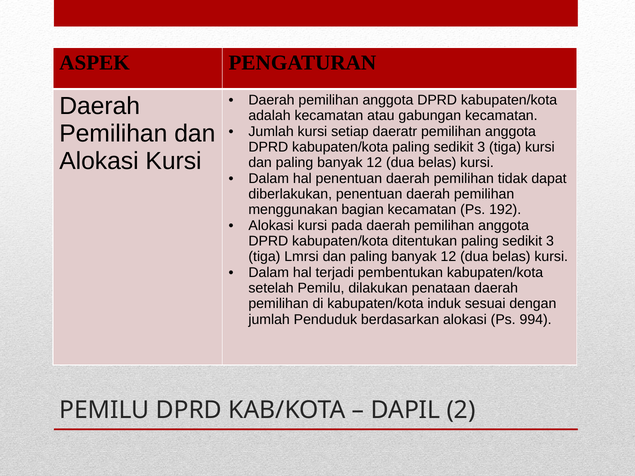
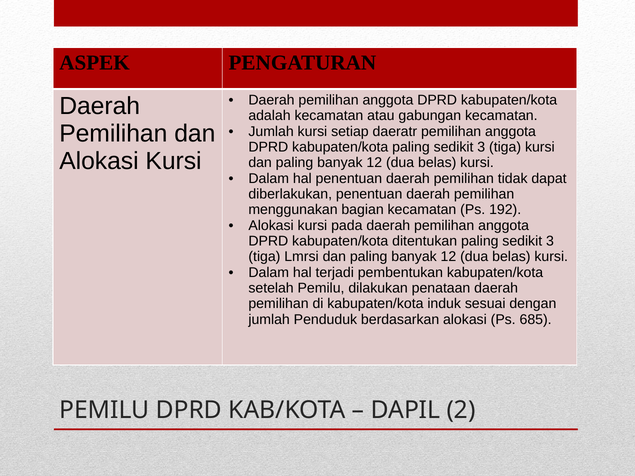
994: 994 -> 685 (536, 320)
